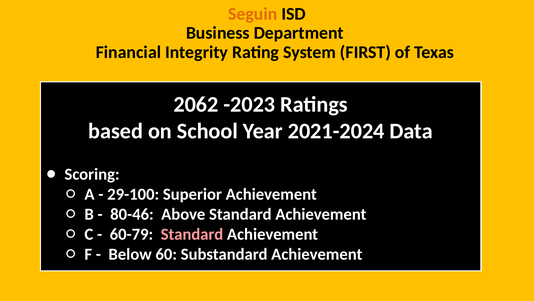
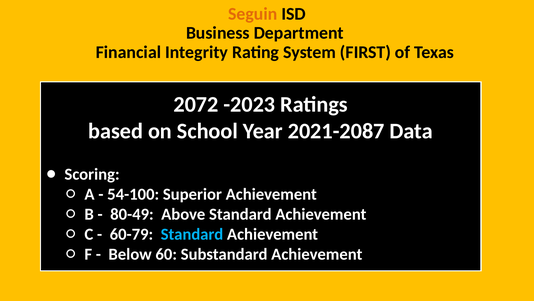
2062: 2062 -> 2072 (196, 104)
2021-2024: 2021-2024 -> 2021-2087 (336, 131)
29-100: 29-100 -> 54-100 (133, 194)
80-46: 80-46 -> 80-49 (132, 214)
Standard colour: pink -> light blue (192, 234)
